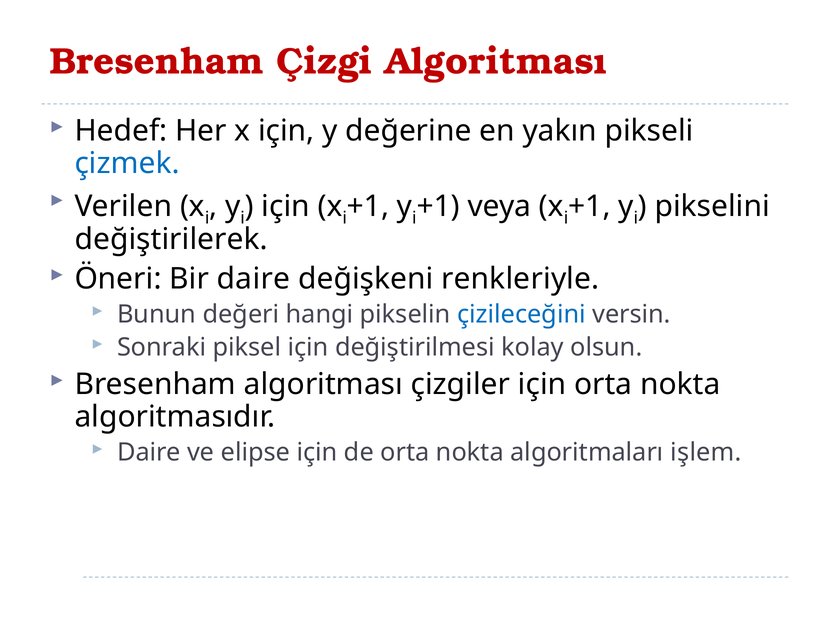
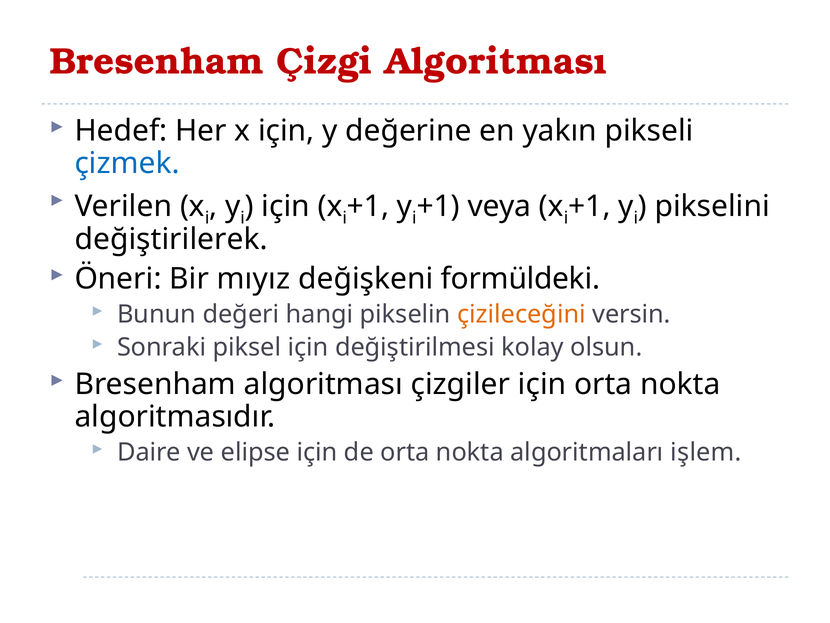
Bir daire: daire -> mıyız (254, 278)
renkleriyle: renkleriyle -> formüldeki (521, 278)
çizileceğini colour: blue -> orange (521, 314)
